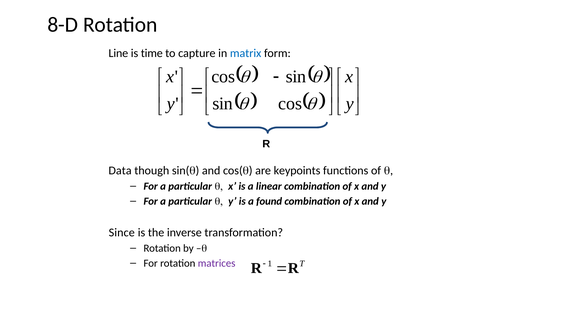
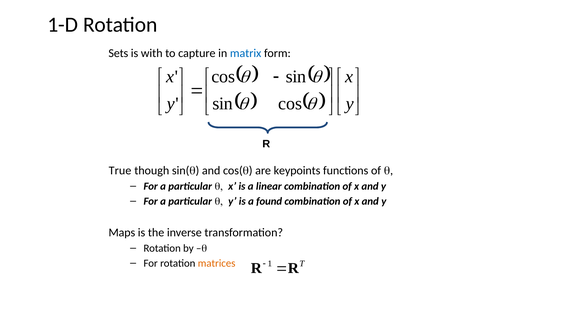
8-D: 8-D -> 1-D (63, 25)
Line: Line -> Sets (118, 53)
time: time -> with (152, 53)
Data: Data -> True (120, 171)
Since: Since -> Maps (122, 233)
matrices colour: purple -> orange (217, 264)
